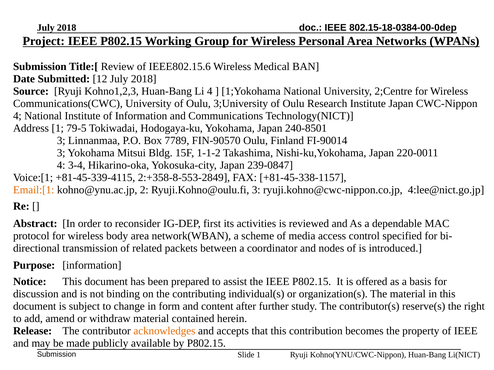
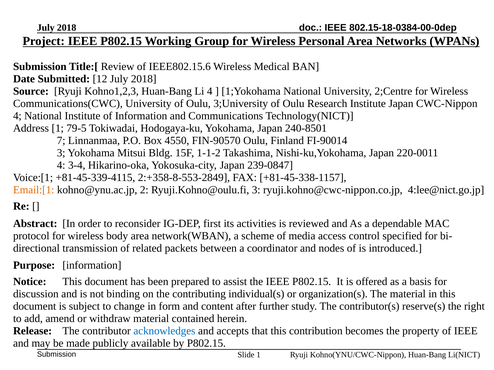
3: 3 -> 7 (61, 141)
7789: 7789 -> 4550 (177, 141)
acknowledges colour: orange -> blue (164, 331)
